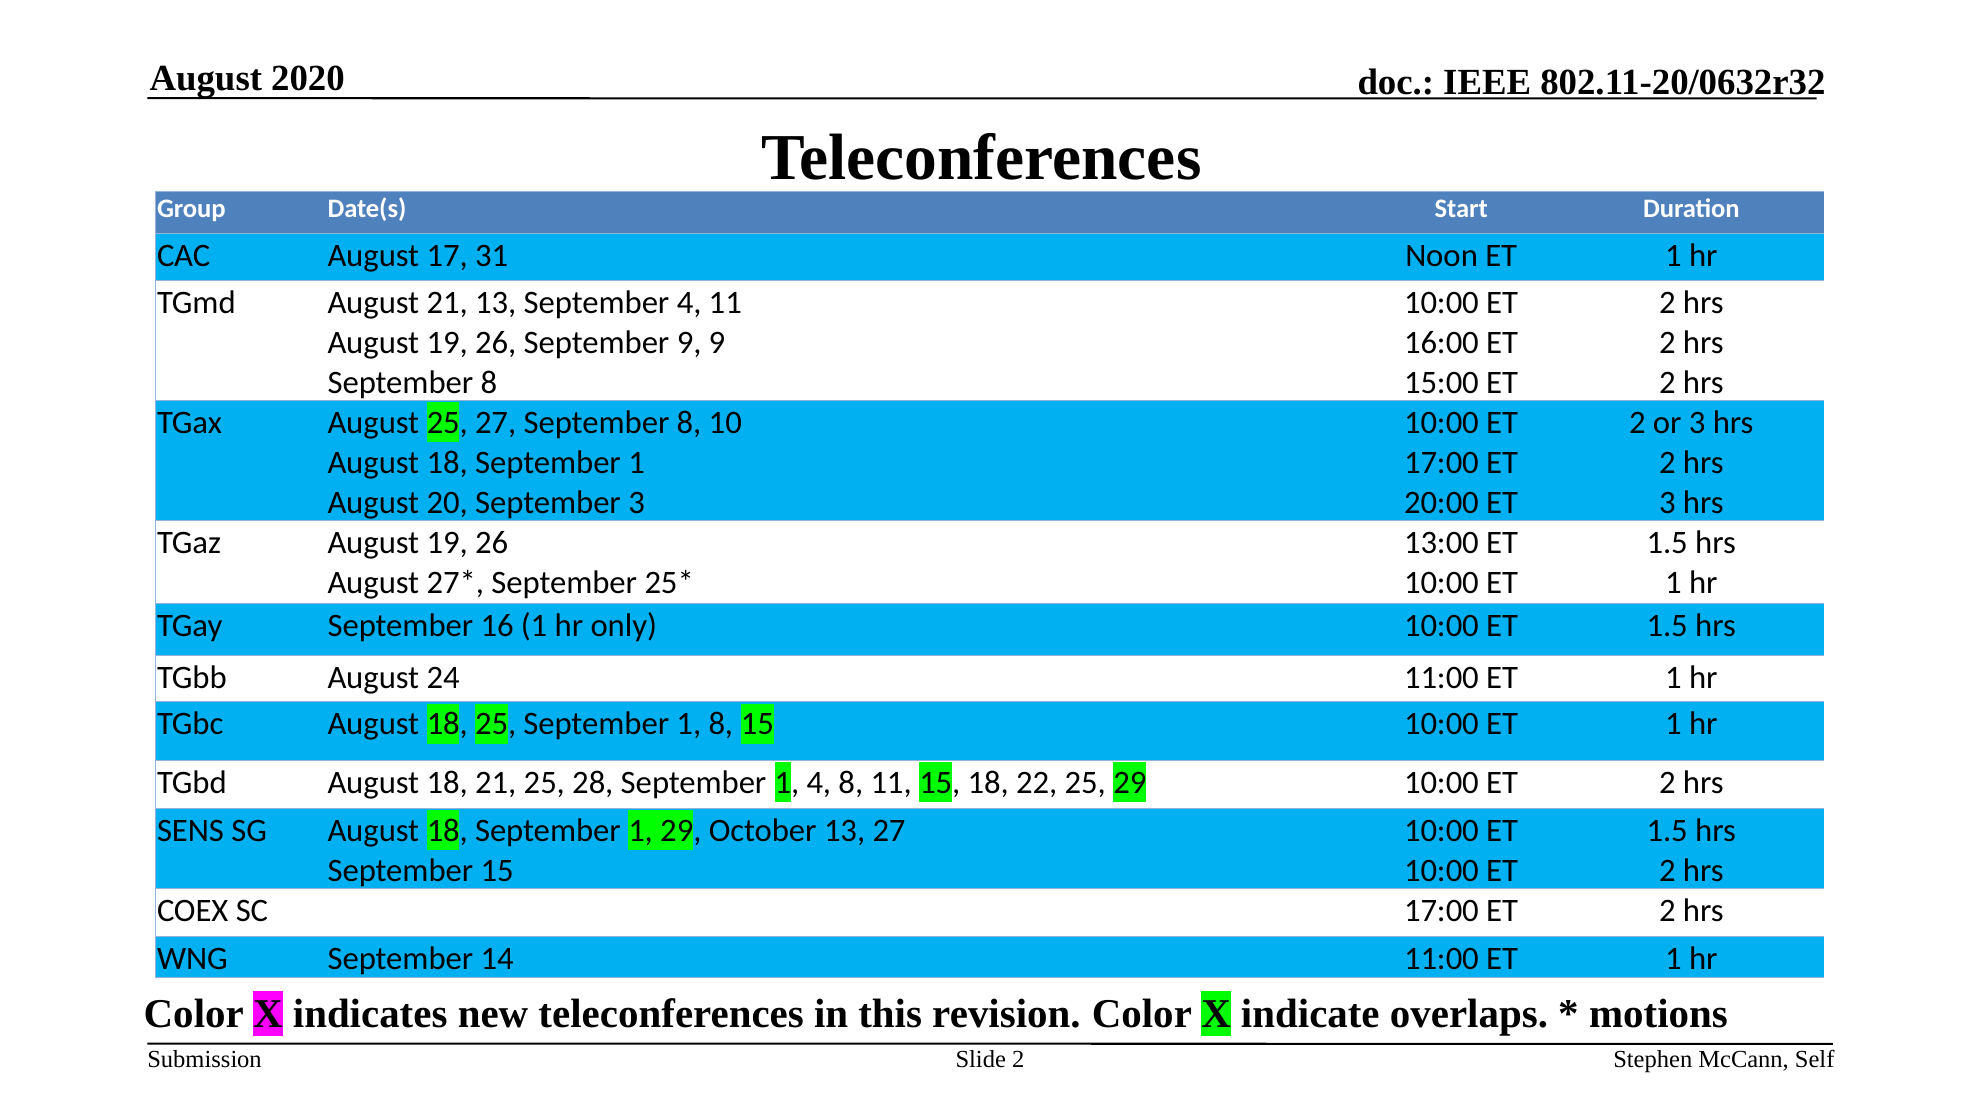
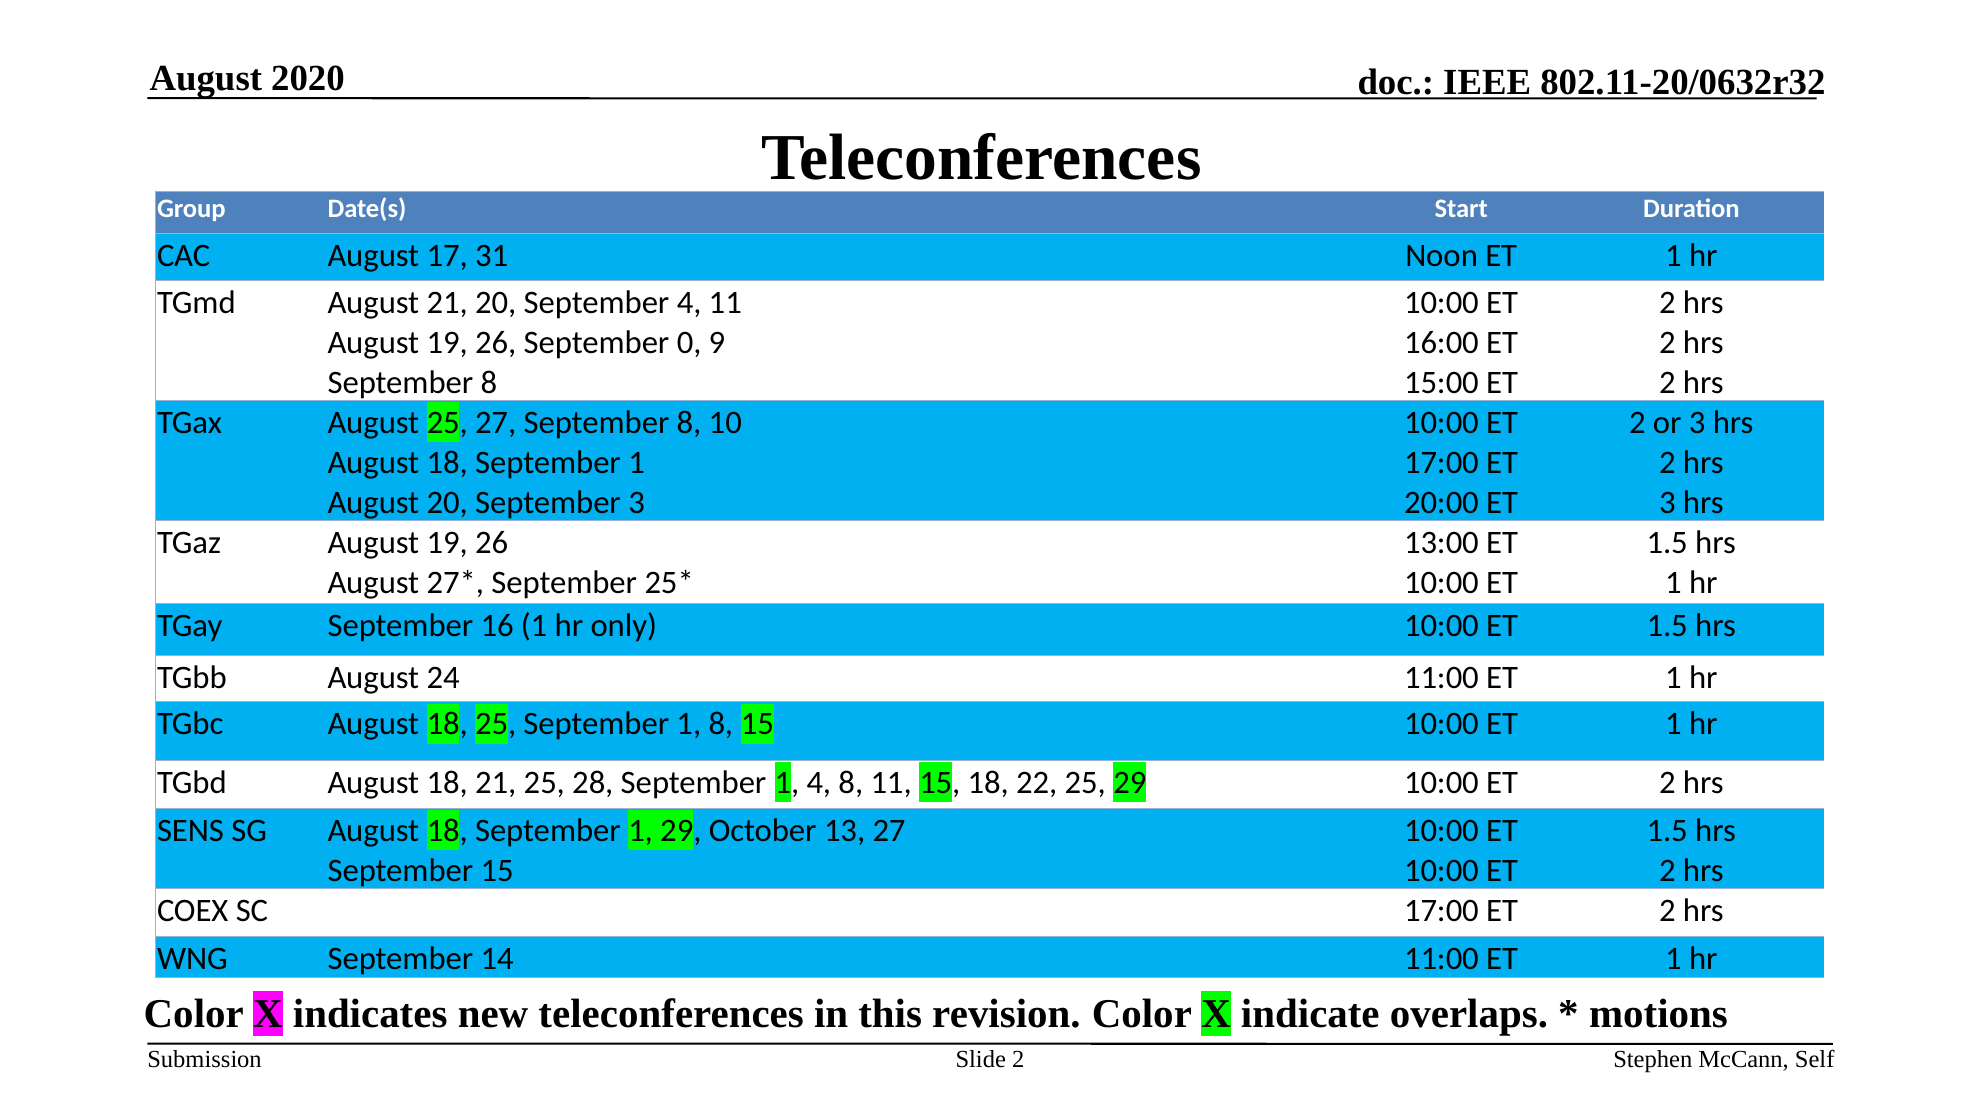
21 13: 13 -> 20 (496, 303)
September 9: 9 -> 0 (689, 343)
